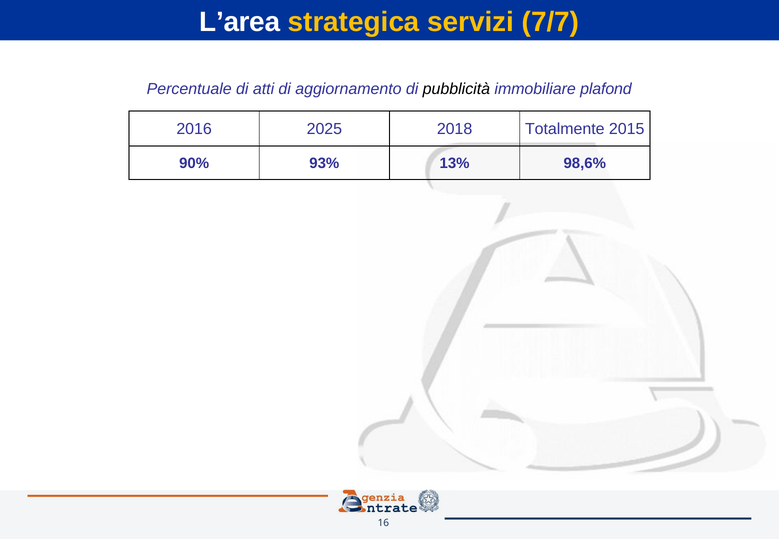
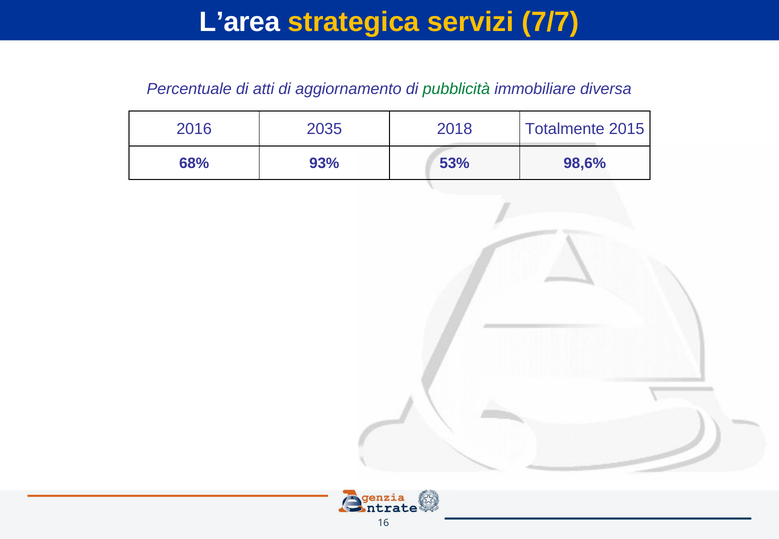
pubblicità colour: black -> green (456, 89)
plafond: plafond -> diversa (606, 89)
2025: 2025 -> 2035 (324, 129)
90%: 90% -> 68% (194, 163)
13%: 13% -> 53% (455, 163)
